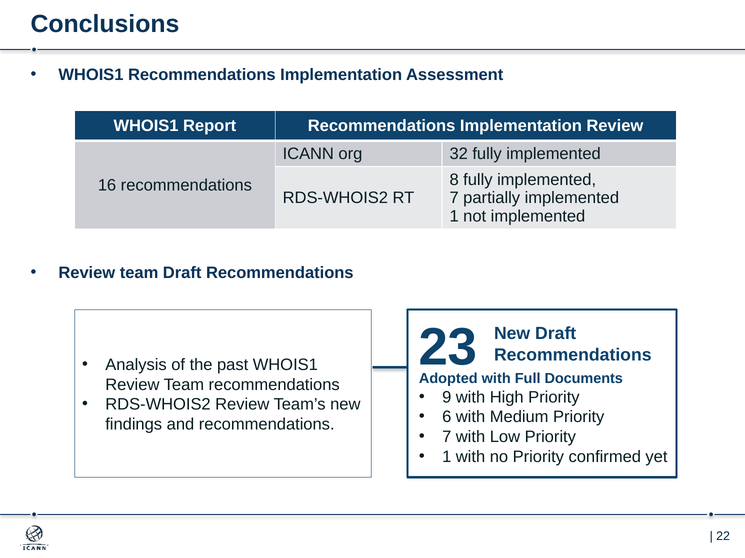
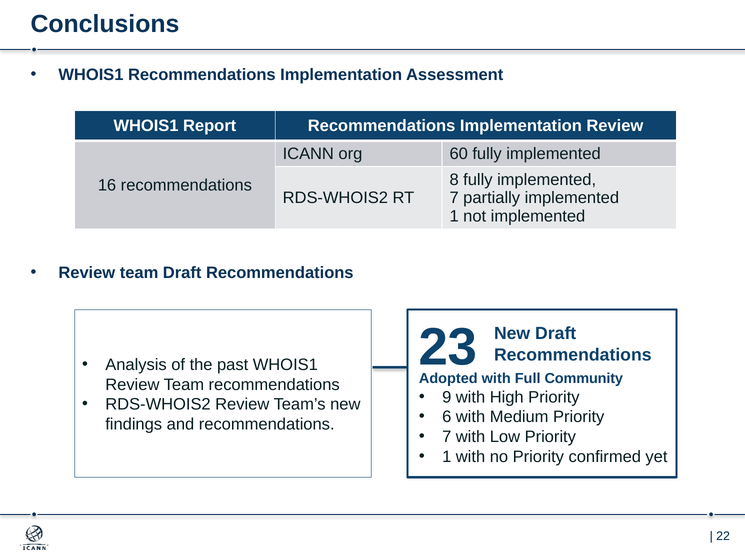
32: 32 -> 60 (459, 154)
Documents: Documents -> Community (584, 379)
